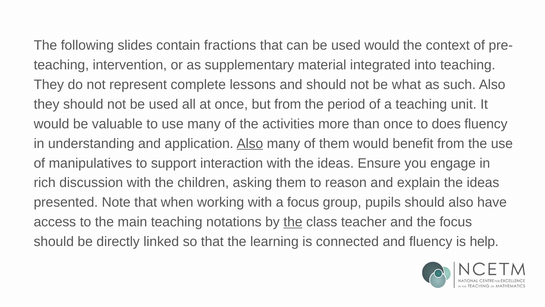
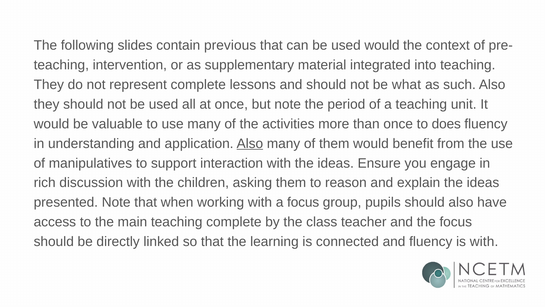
fractions: fractions -> previous (230, 45)
but from: from -> note (288, 104)
teaching notations: notations -> complete (234, 222)
the underline: present -> none (293, 222)
is help: help -> with (484, 241)
